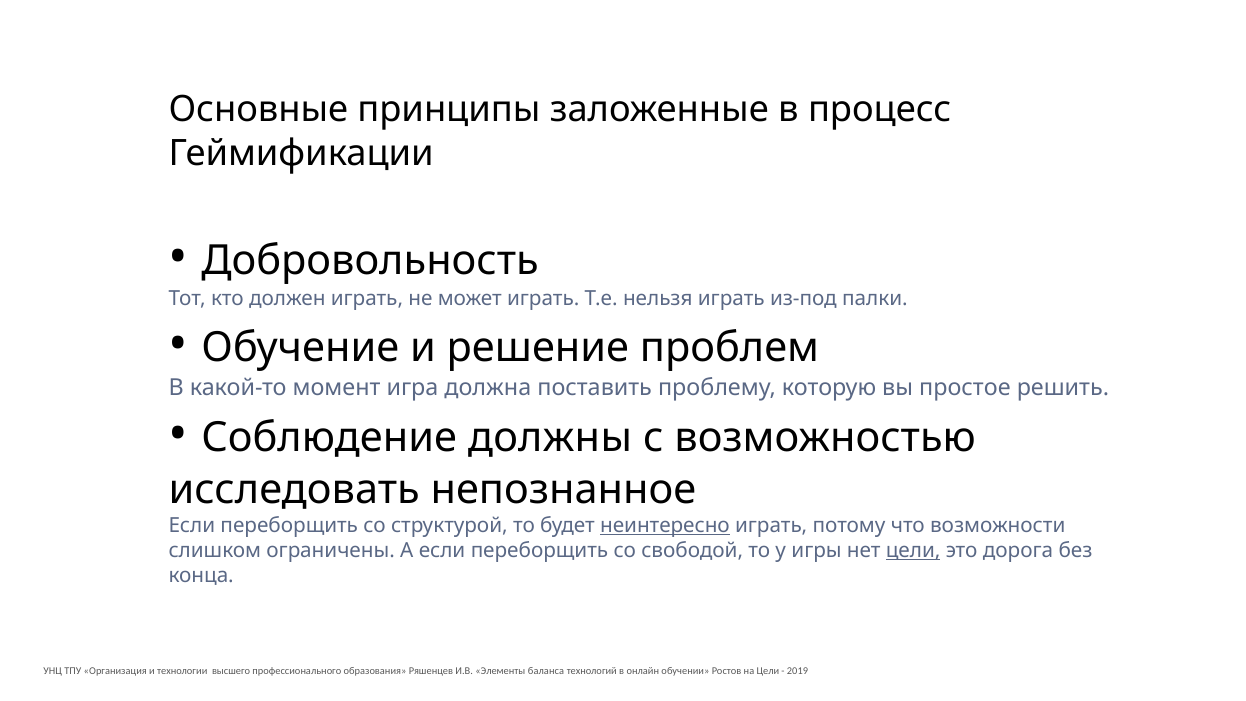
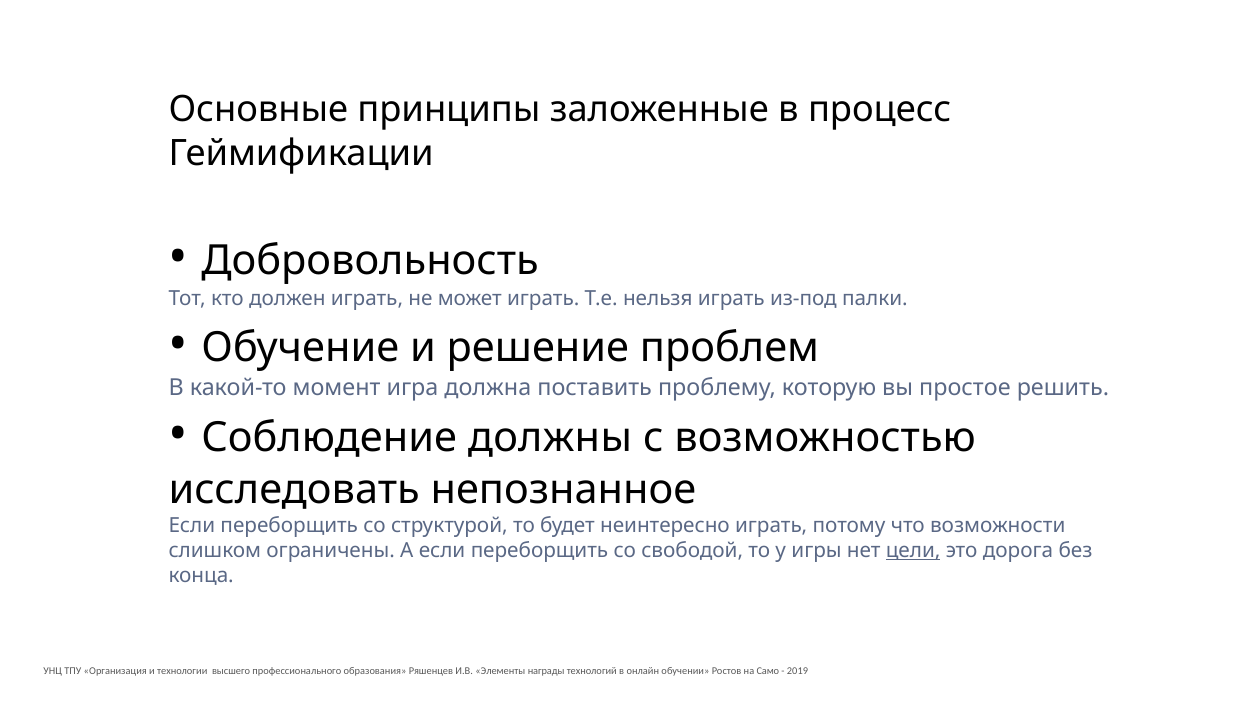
неинтересно underline: present -> none (665, 526)
баланса: баланса -> награды (546, 671)
на Цели: Цели -> Само (768, 671)
